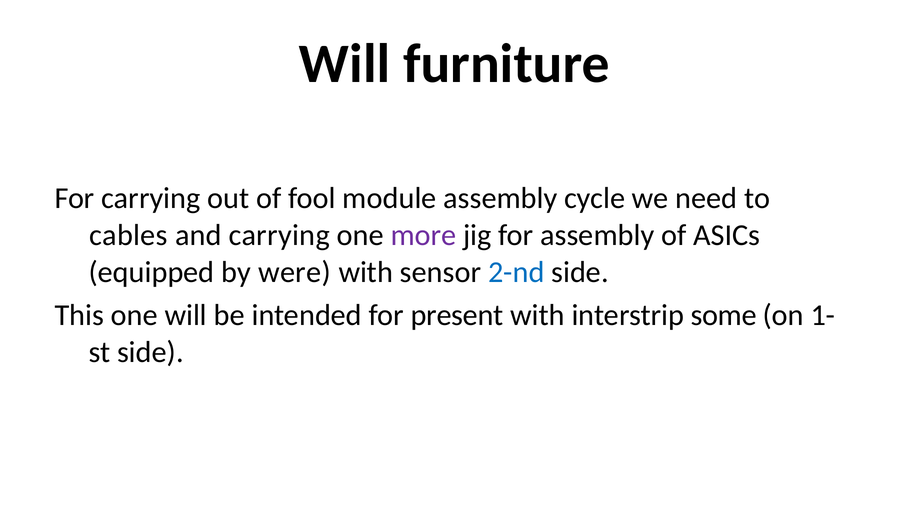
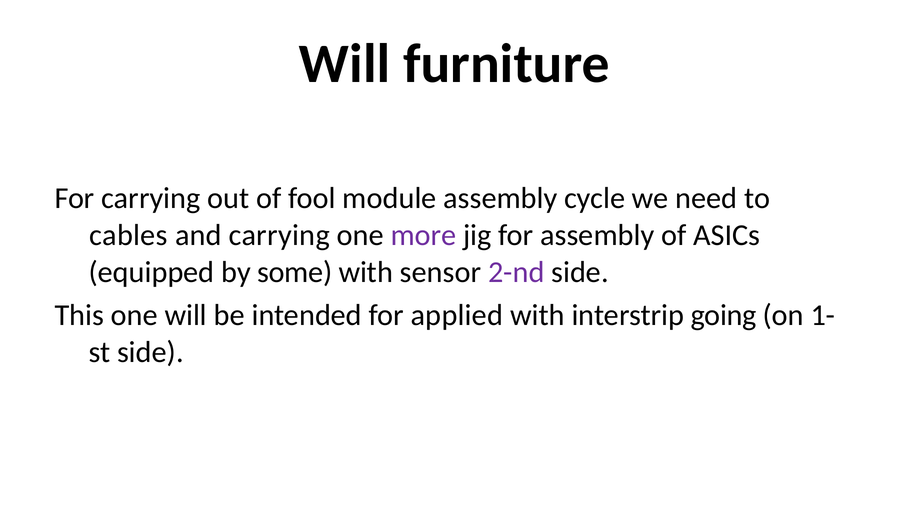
were: were -> some (295, 272)
2-nd colour: blue -> purple (516, 272)
present: present -> applied (457, 315)
some: some -> going (724, 315)
